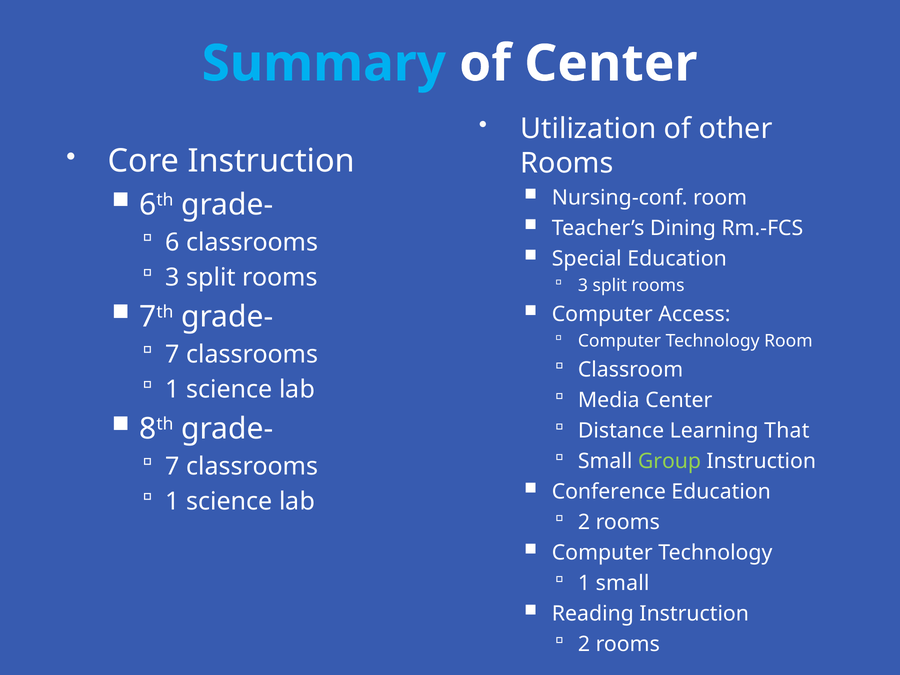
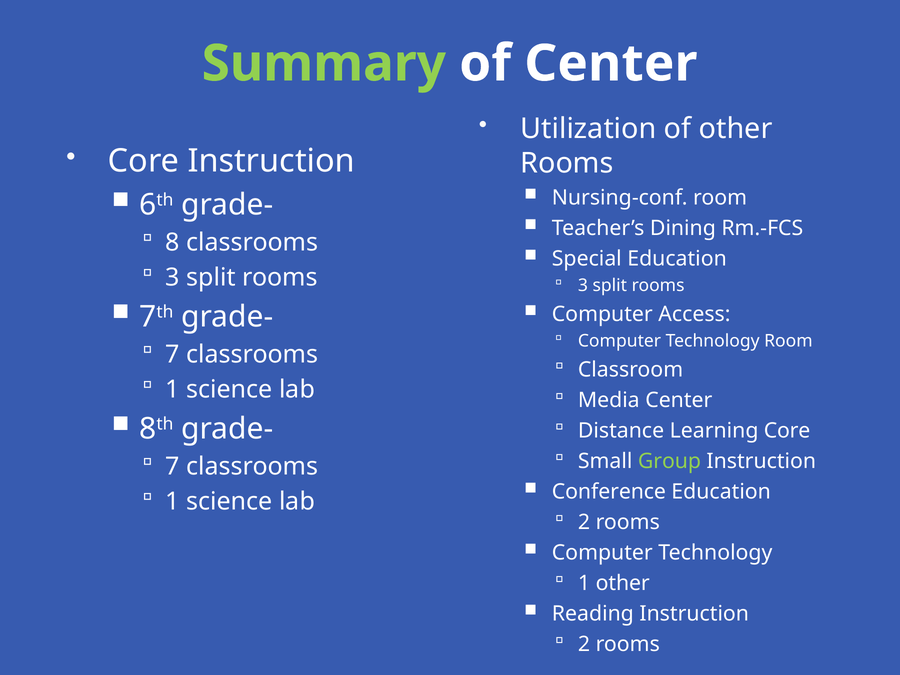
Summary colour: light blue -> light green (324, 64)
6: 6 -> 8 (173, 242)
Learning That: That -> Core (787, 431)
1 small: small -> other (623, 583)
